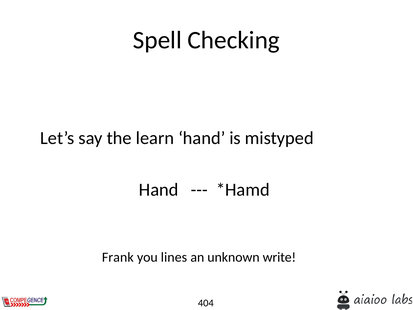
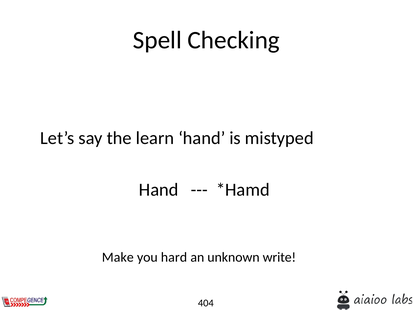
Frank: Frank -> Make (118, 257)
lines: lines -> hard (174, 257)
